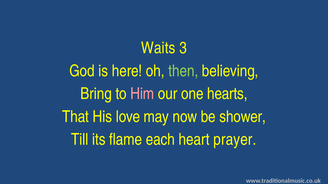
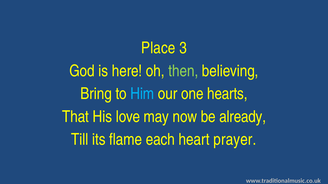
Waits: Waits -> Place (158, 48)
Him colour: pink -> light blue (142, 94)
shower: shower -> already (243, 117)
